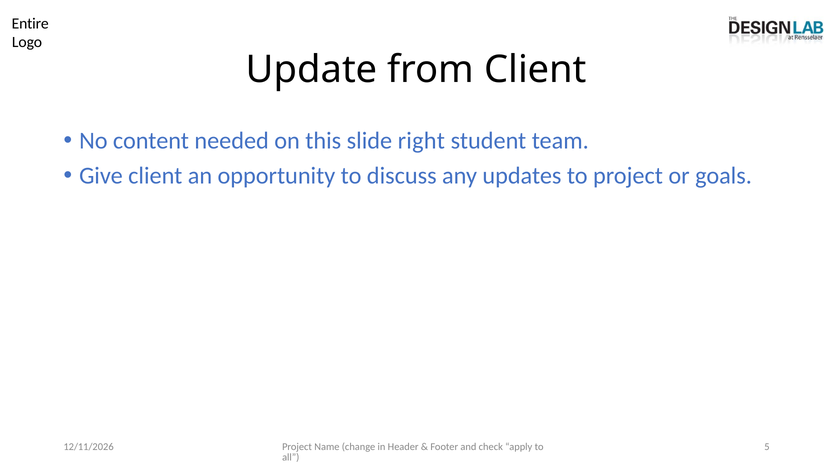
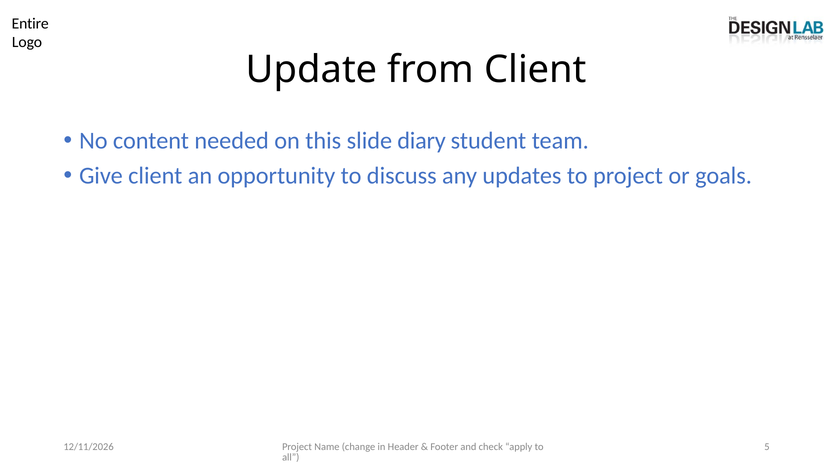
right: right -> diary (422, 141)
